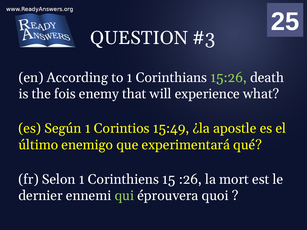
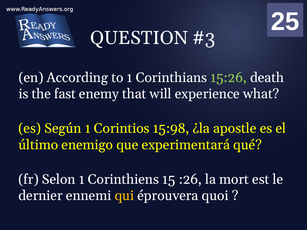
fois: fois -> fast (65, 94)
15:49: 15:49 -> 15:98 (171, 129)
qui colour: light green -> yellow (124, 196)
